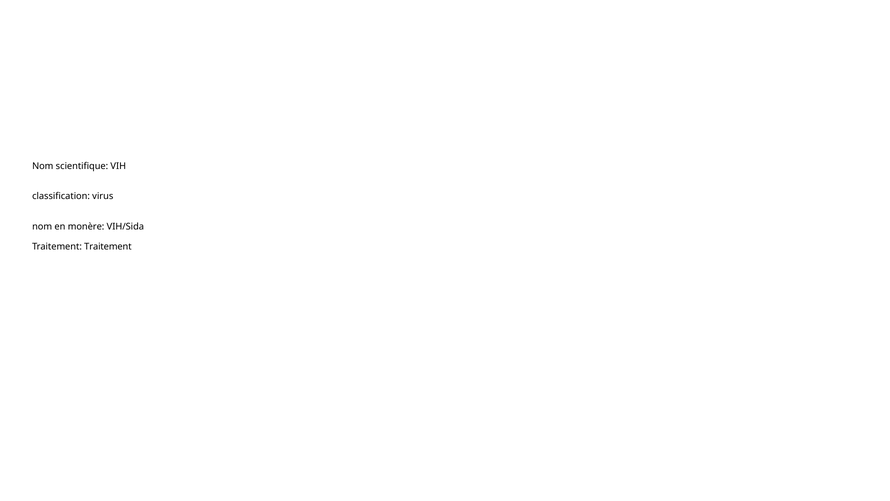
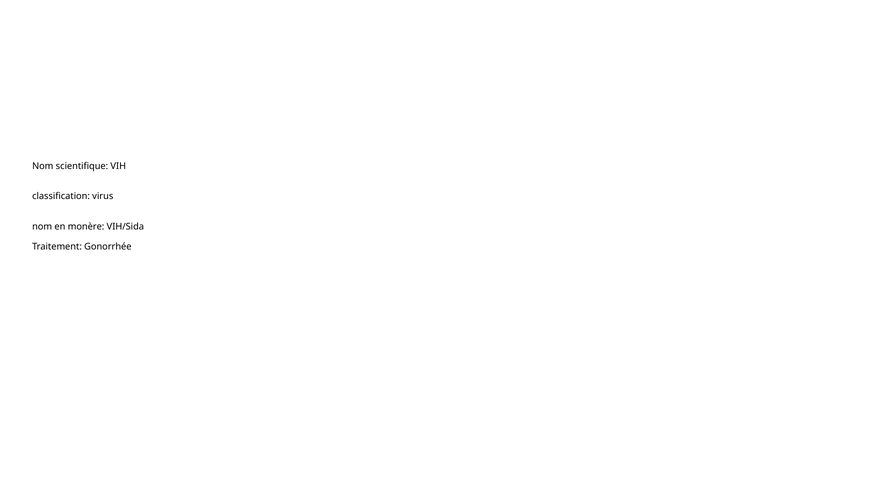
Traitement Traitement: Traitement -> Gonorrhée (108, 246)
